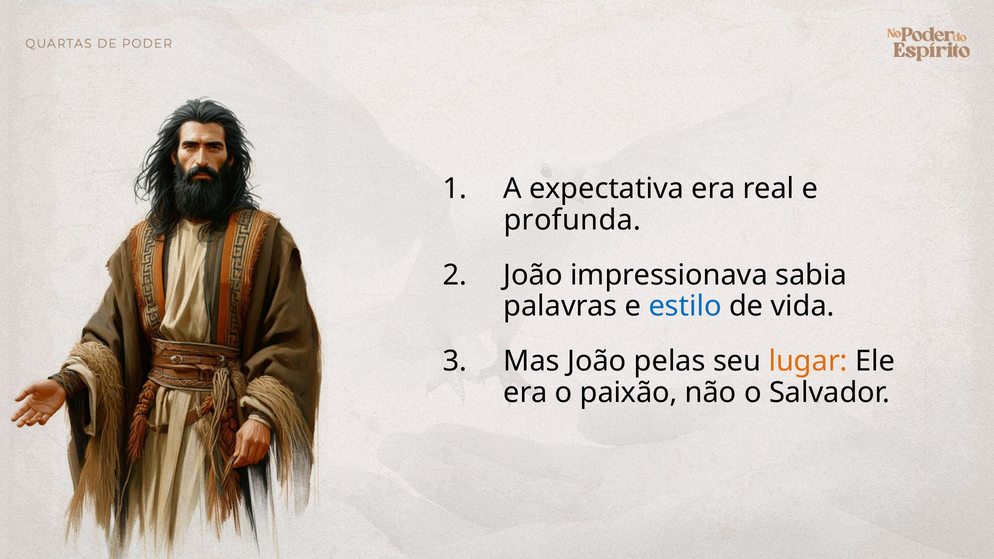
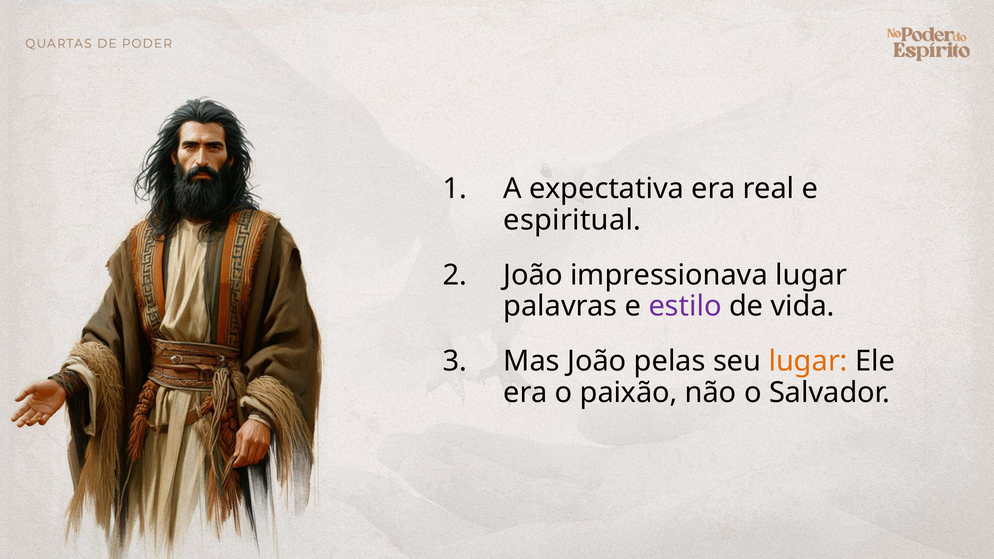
profunda: profunda -> espiritual (572, 220)
impressionava sabia: sabia -> lugar (811, 275)
estilo colour: blue -> purple (685, 306)
